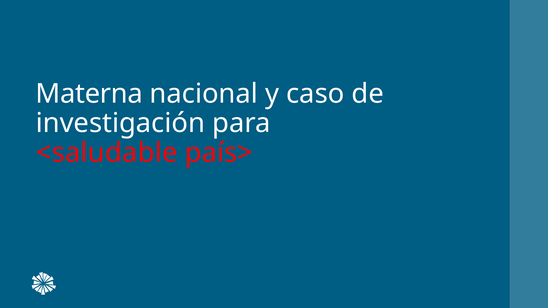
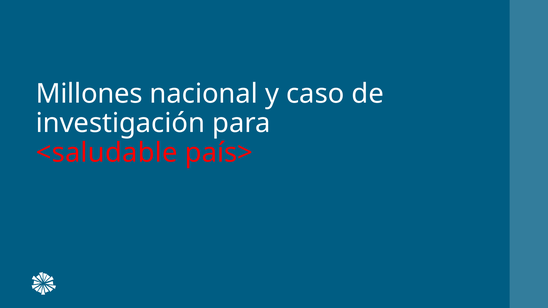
Materna: Materna -> Millones (89, 94)
